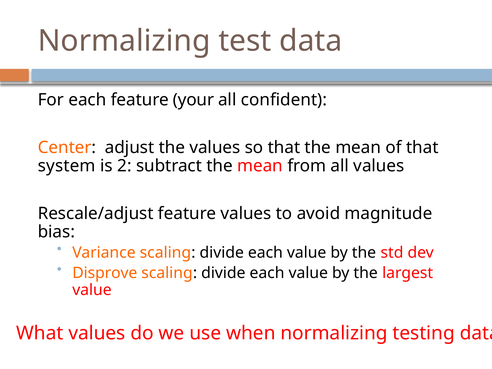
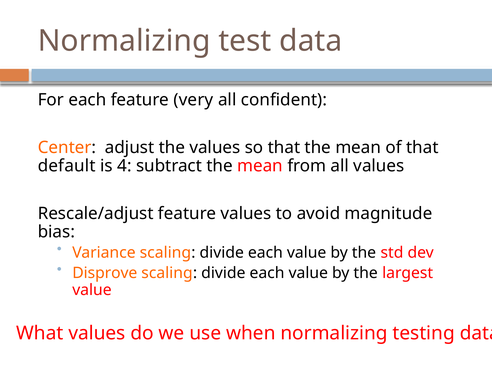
your: your -> very (193, 100)
system: system -> default (67, 166)
2: 2 -> 4 (124, 166)
